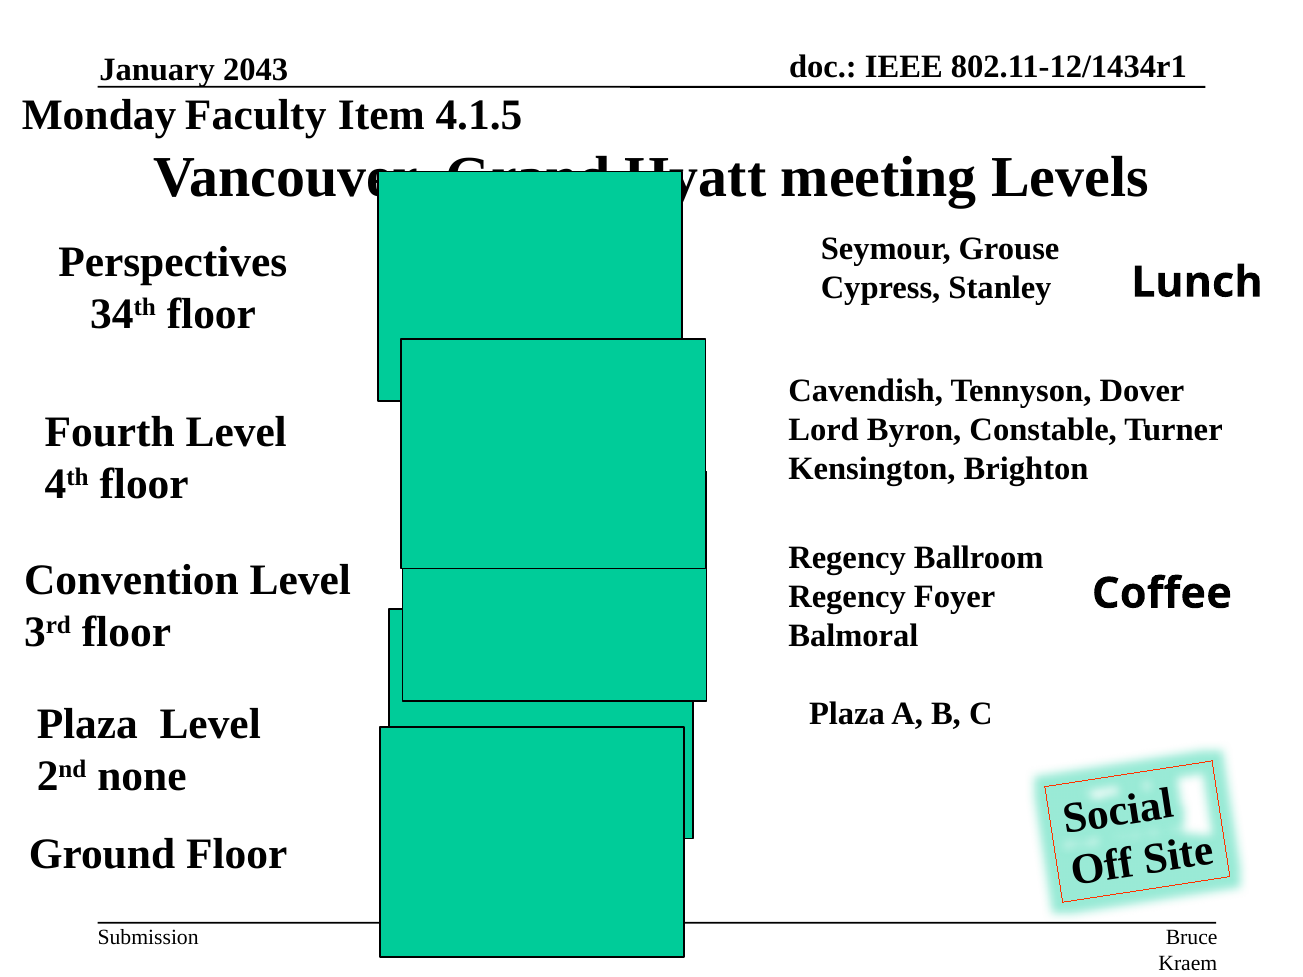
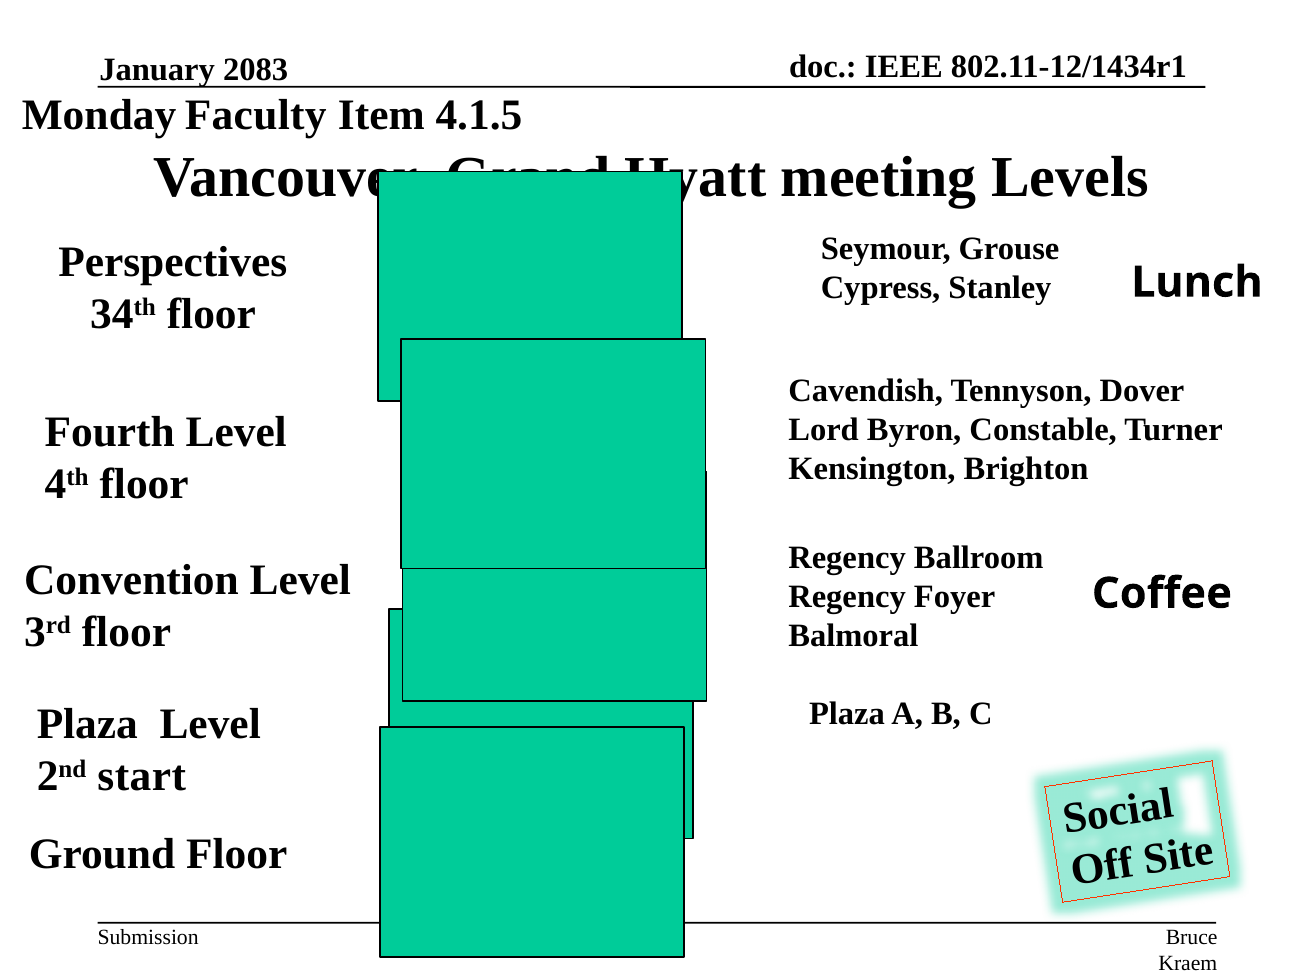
2043: 2043 -> 2083 (256, 70)
none: none -> start (142, 776)
